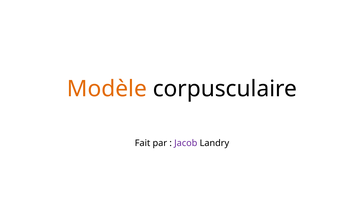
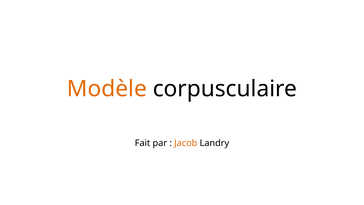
Jacob colour: purple -> orange (186, 143)
